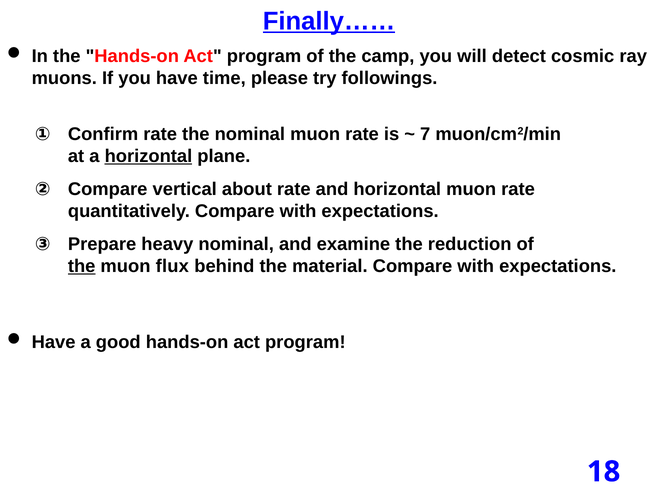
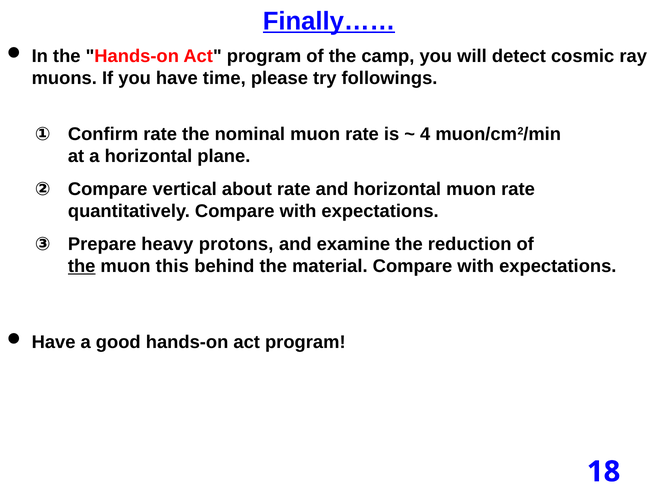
7: 7 -> 4 (425, 134)
horizontal underline: present -> none (148, 156)
heavy nominal: nominal -> protons (236, 244)
flux: flux -> this (172, 266)
